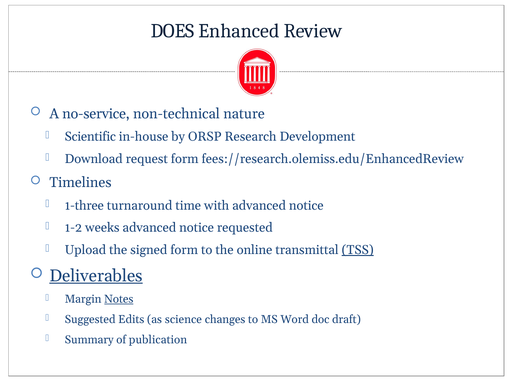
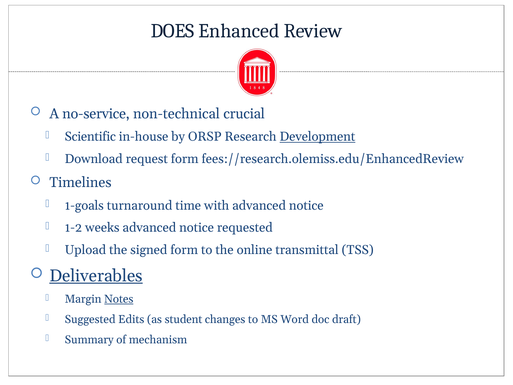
nature: nature -> crucial (244, 114)
Development underline: none -> present (317, 137)
1-three: 1-three -> 1-goals (84, 205)
TSS underline: present -> none (358, 250)
science: science -> student (183, 319)
publication: publication -> mechanism (158, 340)
